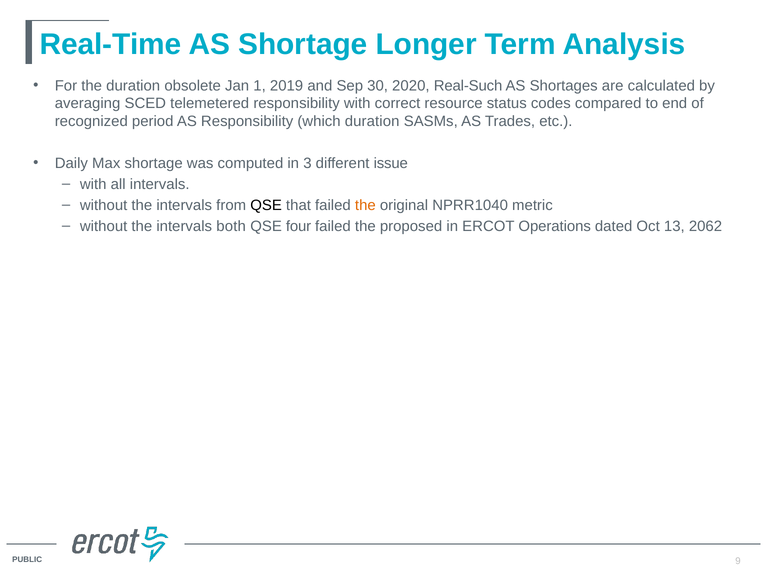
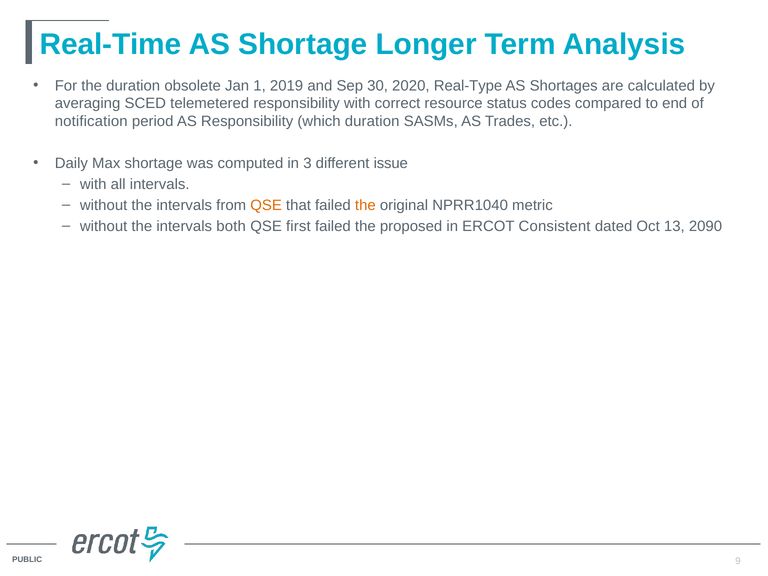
Real-Such: Real-Such -> Real-Type (468, 86)
recognized: recognized -> notification (91, 121)
QSE colour: black -> orange (266, 205)
four: four -> first (298, 226)
Operations: Operations -> Consistent (555, 226)
2062: 2062 -> 2090 (705, 226)
